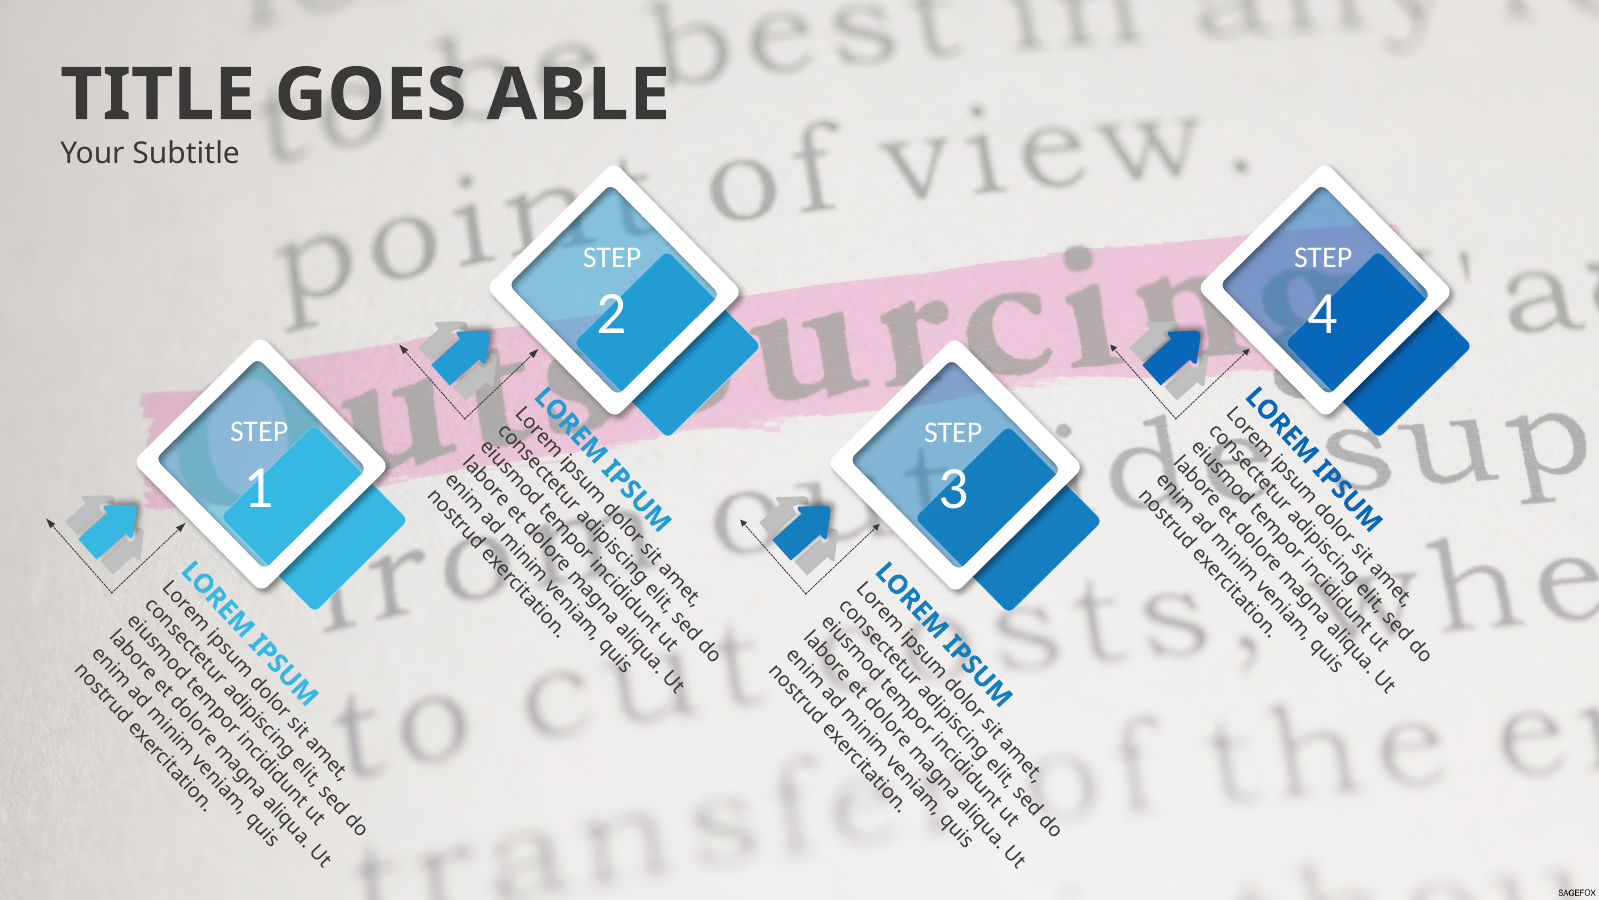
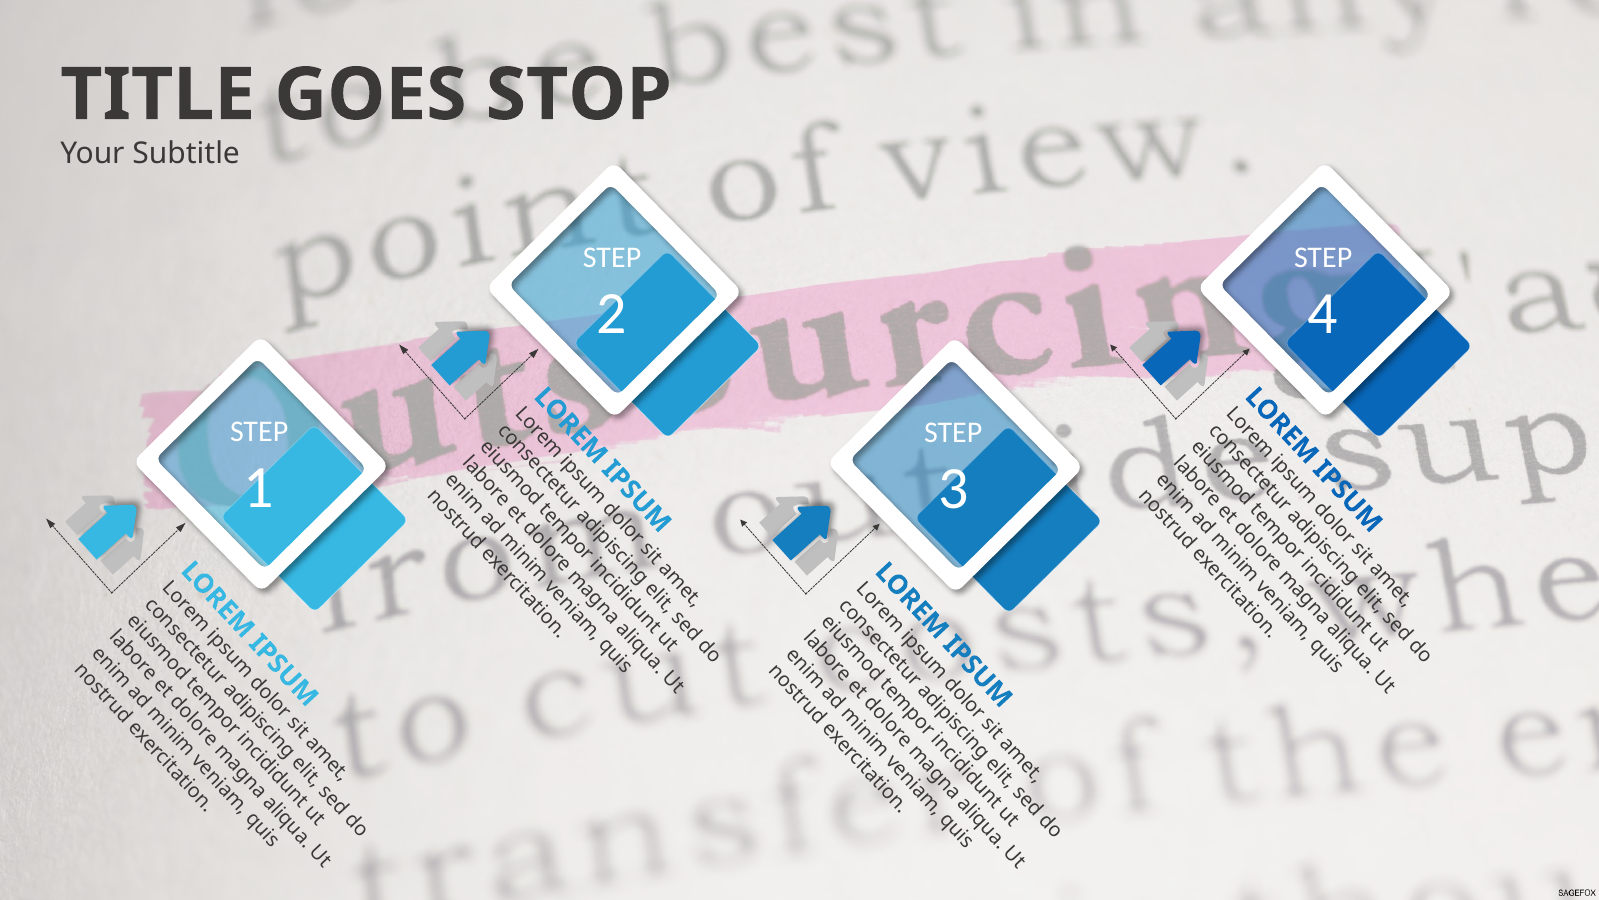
ABLE: ABLE -> STOP (579, 95)
